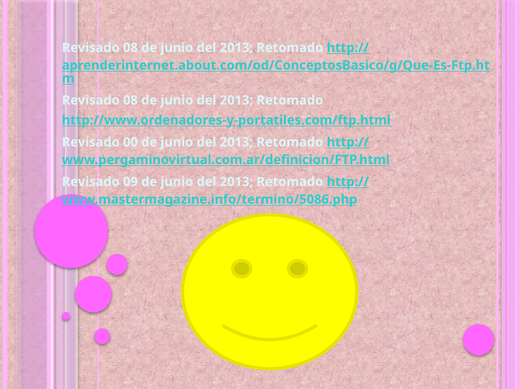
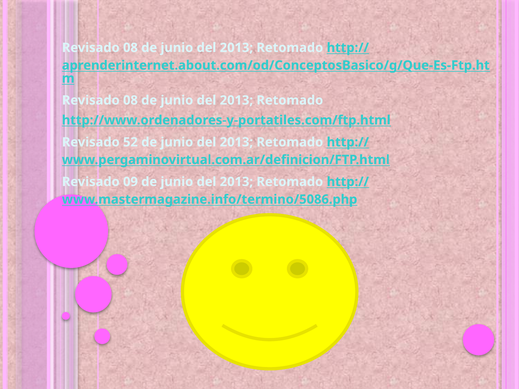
00: 00 -> 52 (130, 142)
